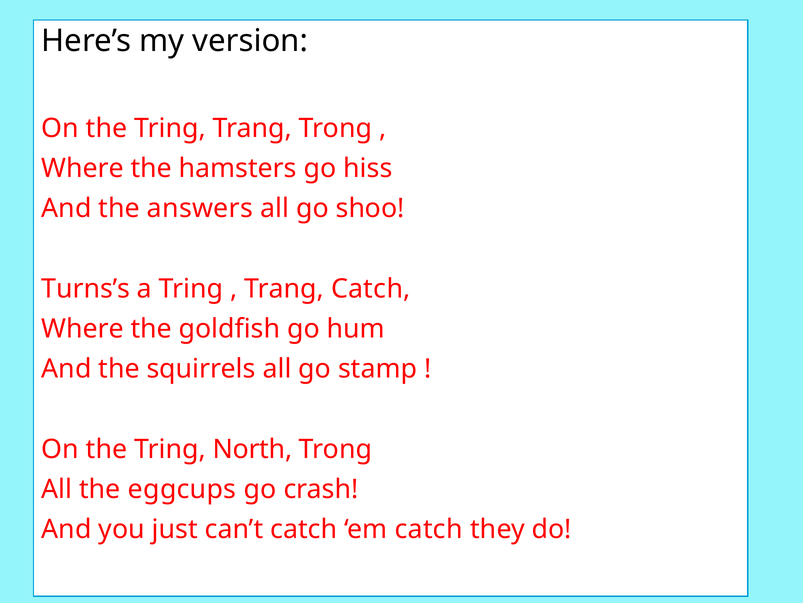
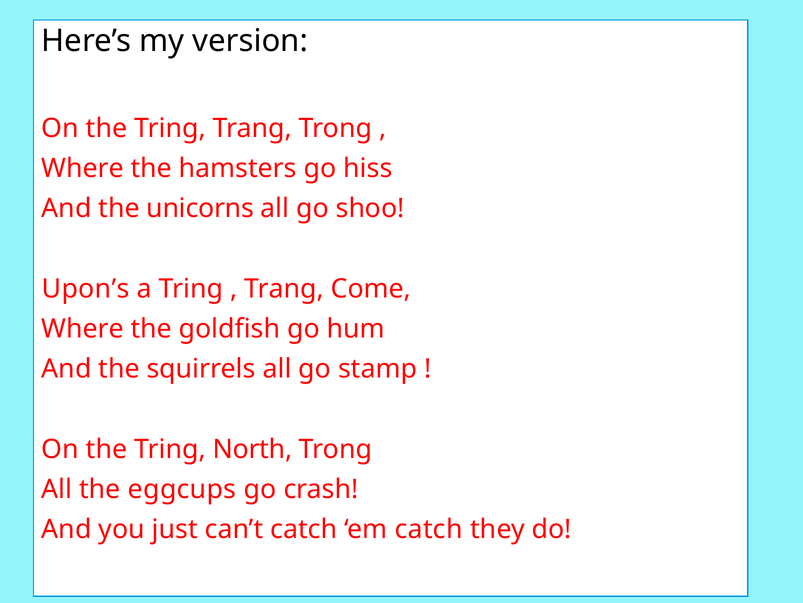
answers: answers -> unicorns (200, 208)
Turns’s: Turns’s -> Upon’s (86, 288)
Trang Catch: Catch -> Come (371, 288)
